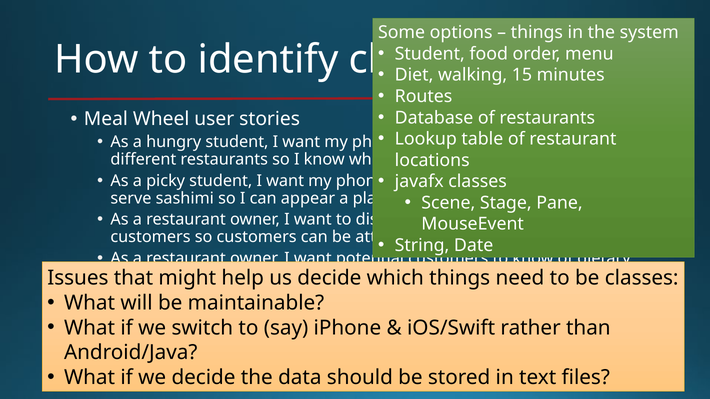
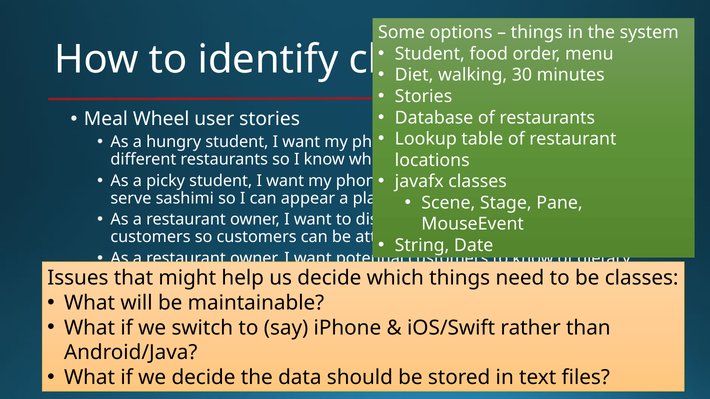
15: 15 -> 30 (522, 75)
Routes: Routes -> Stories (424, 96)
